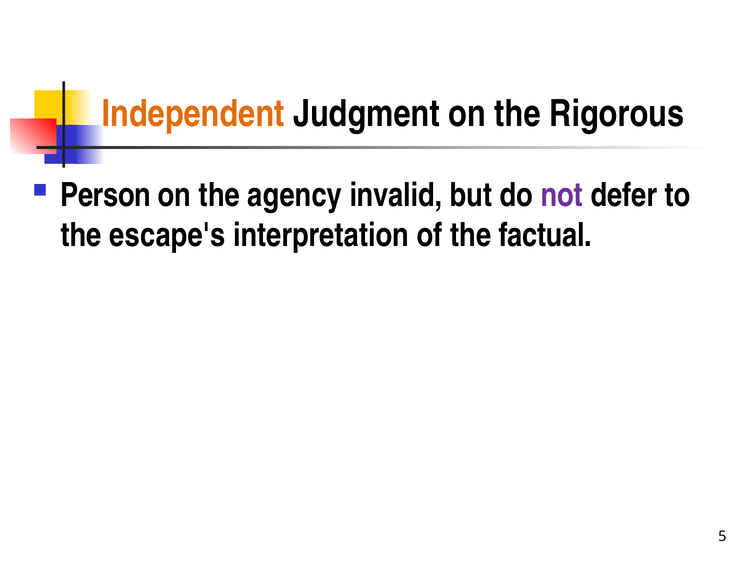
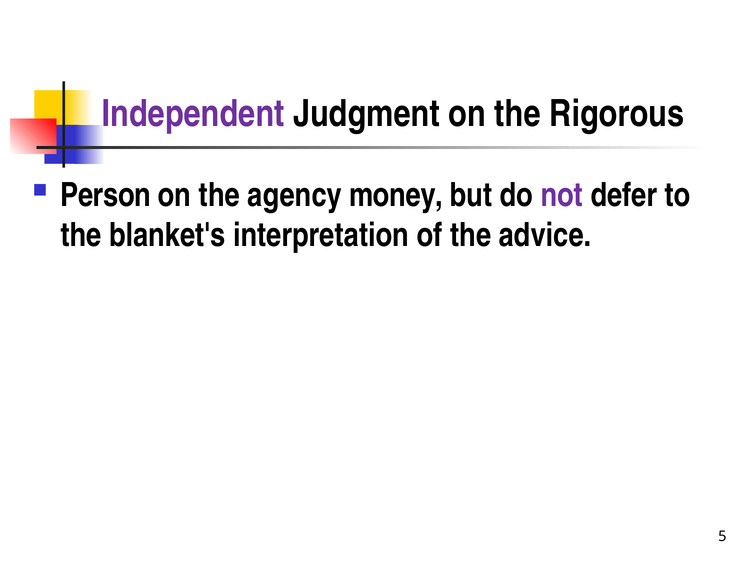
Independent colour: orange -> purple (193, 114)
invalid: invalid -> money (396, 195)
escape's: escape's -> blanket's (167, 235)
factual: factual -> advice (545, 235)
